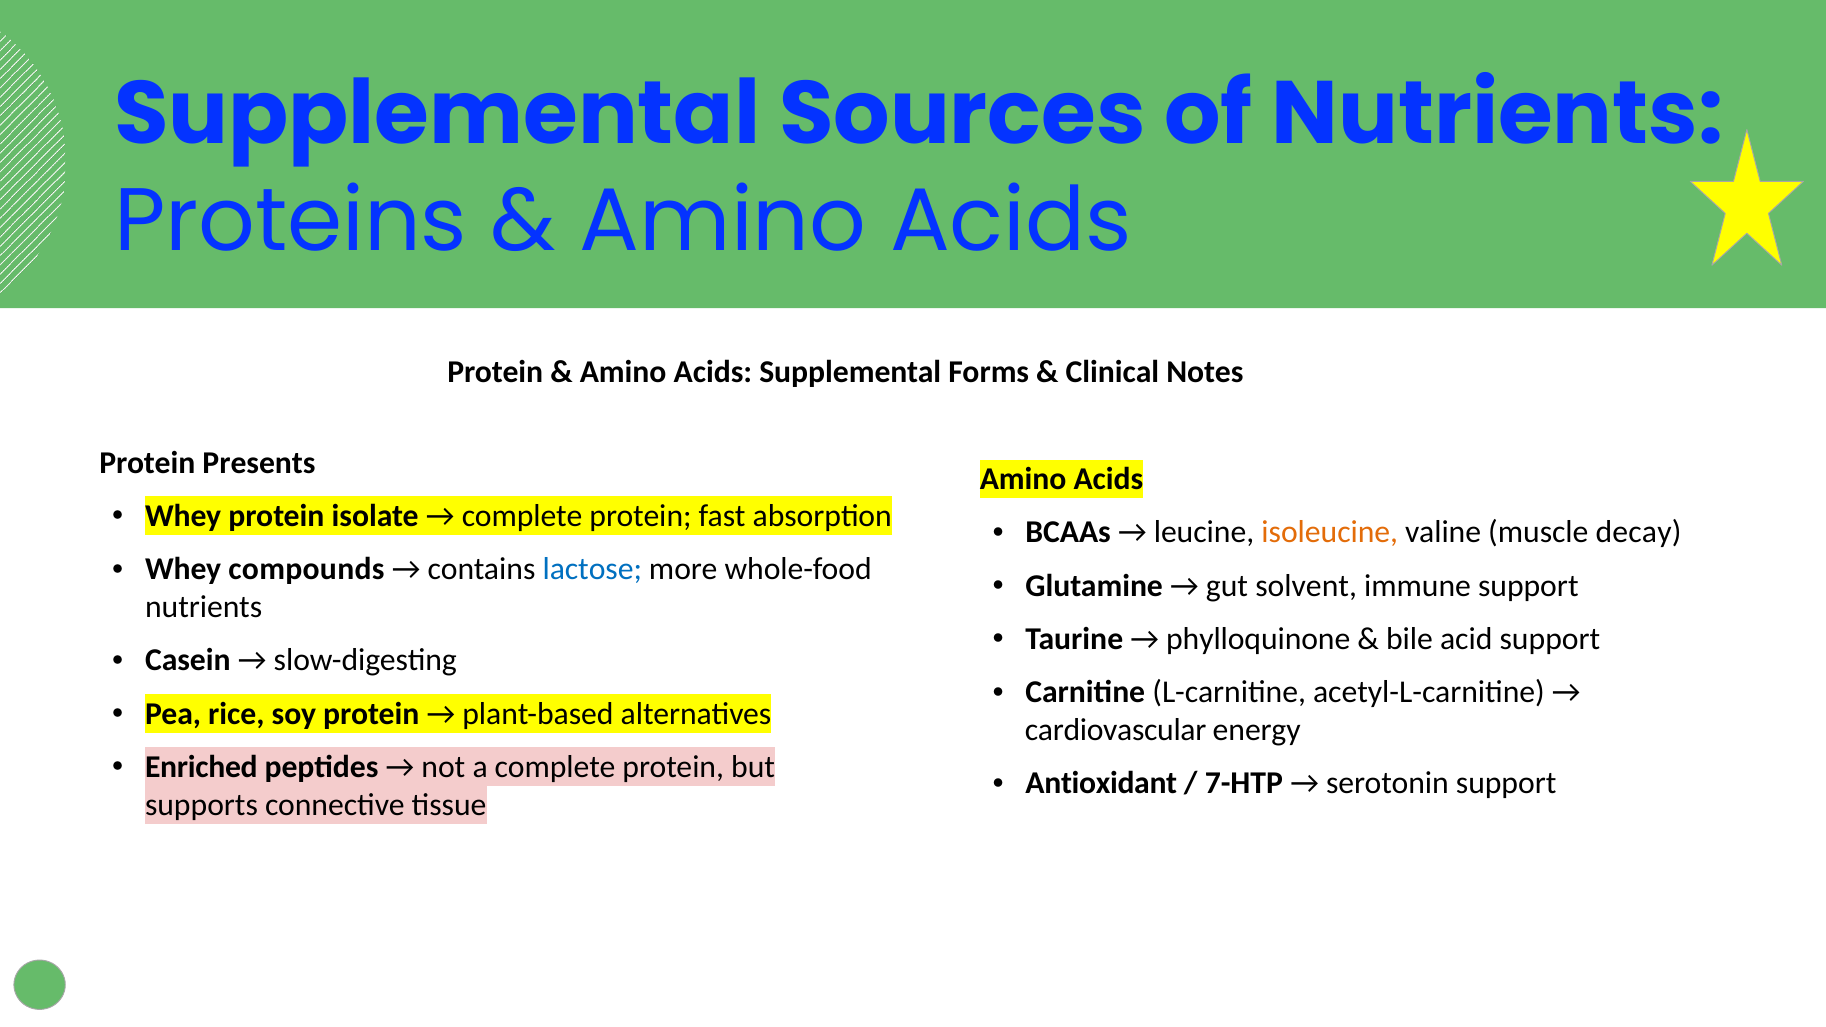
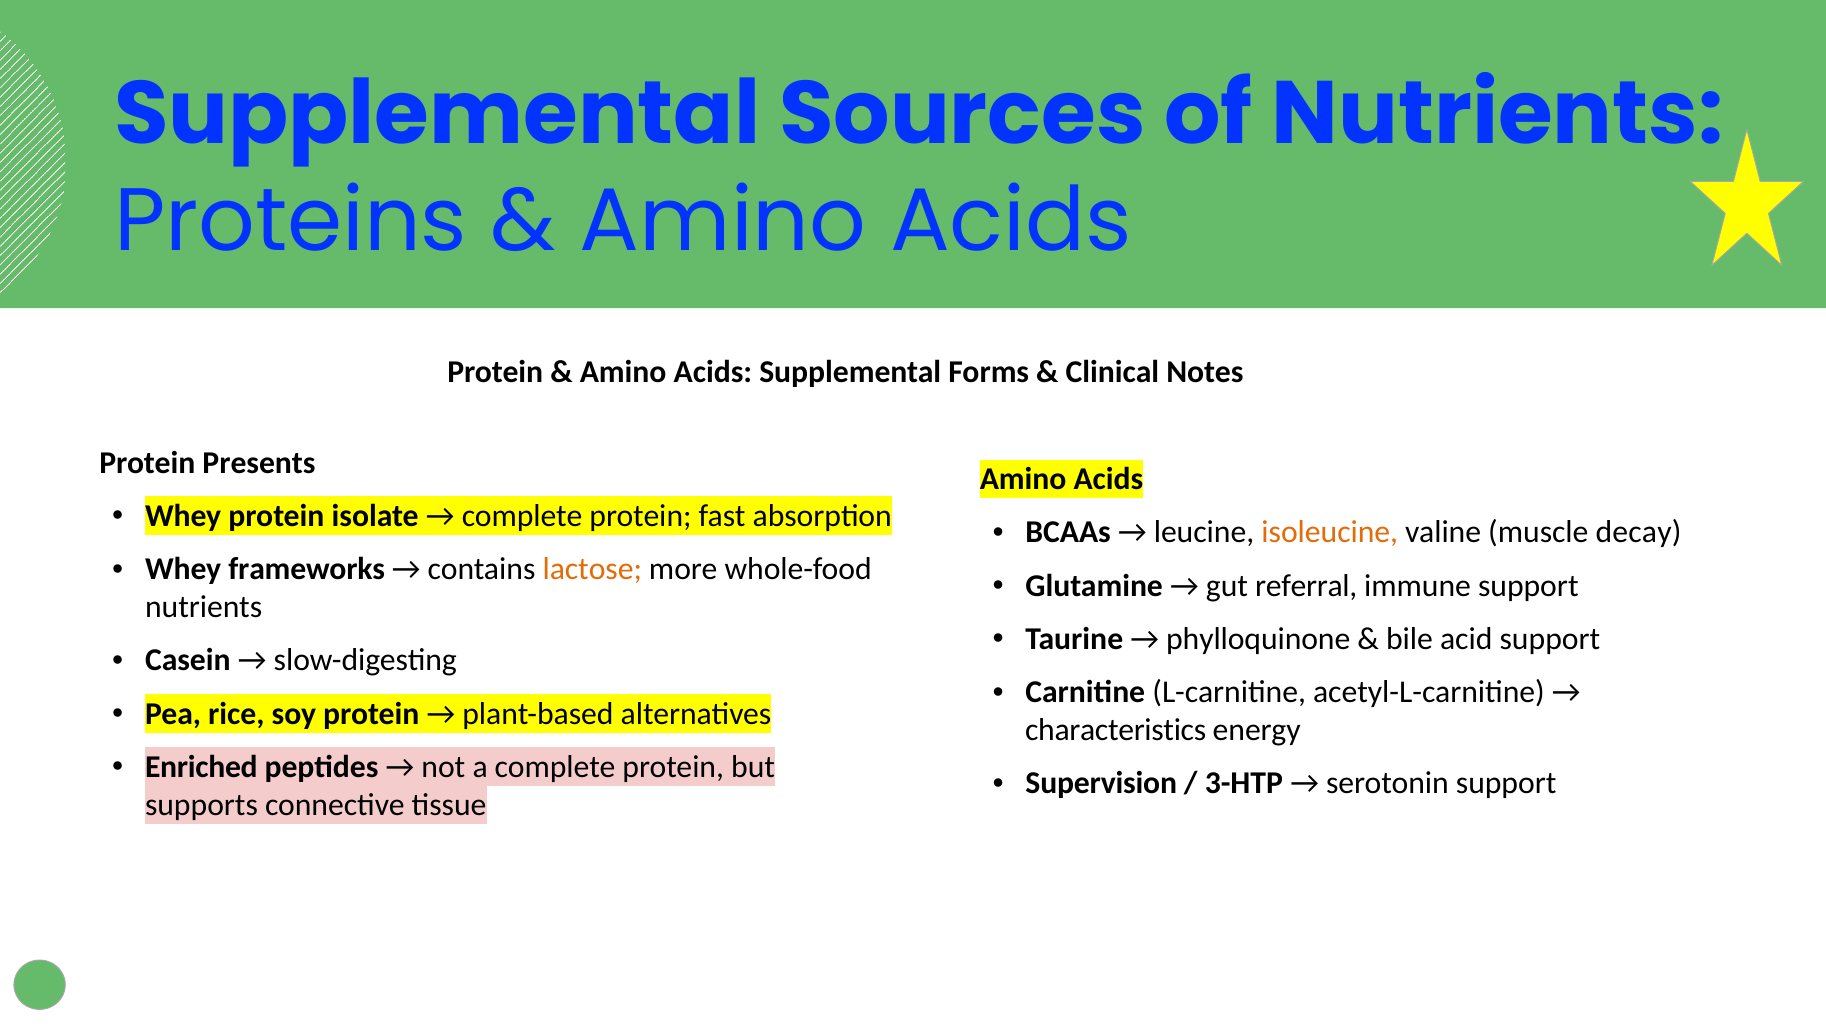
compounds: compounds -> frameworks (307, 569)
lactose colour: blue -> orange (592, 569)
solvent: solvent -> referral (1306, 586)
cardiovascular: cardiovascular -> characteristics (1116, 730)
Antioxidant: Antioxidant -> Supervision (1101, 784)
7-HTP: 7-HTP -> 3-HTP (1244, 784)
